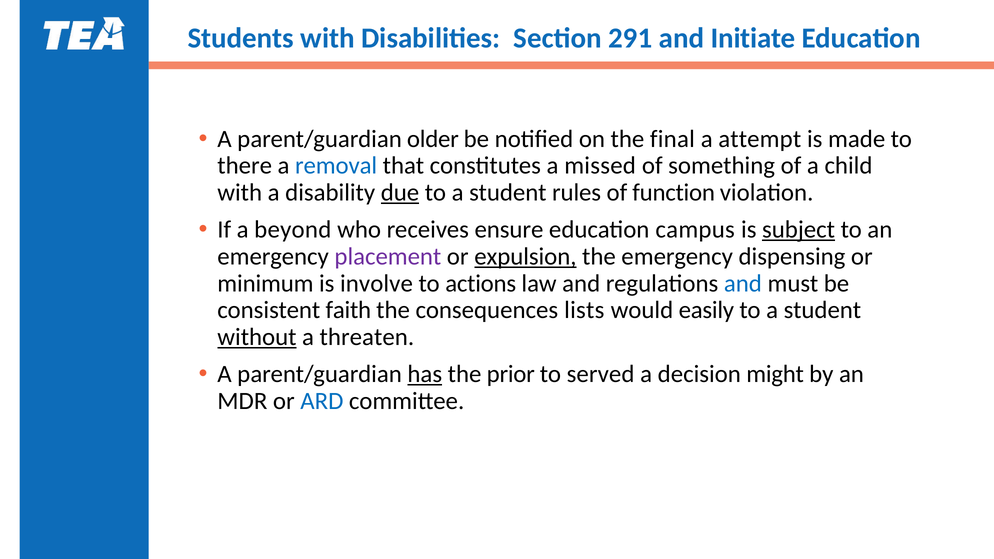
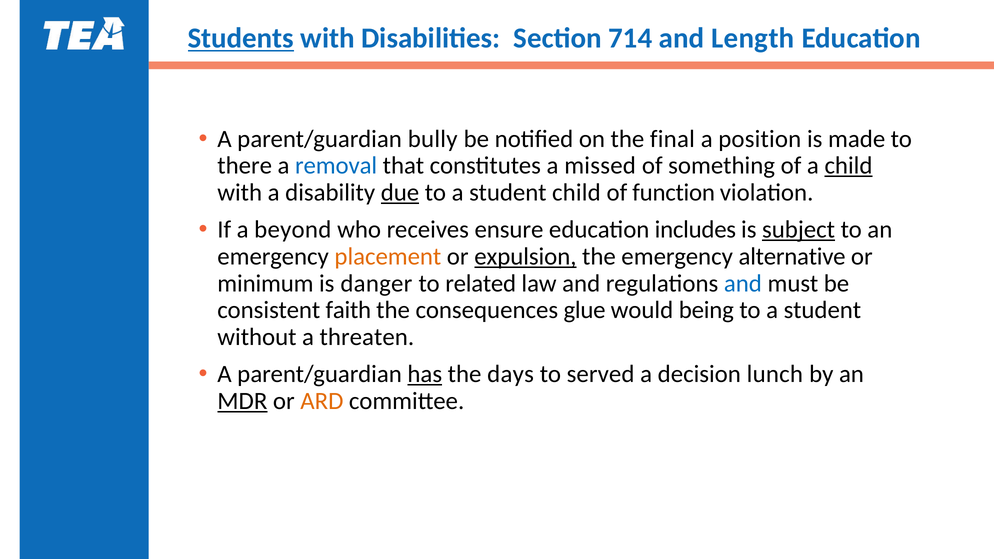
Students underline: none -> present (241, 38)
291: 291 -> 714 (630, 38)
Initiate: Initiate -> Length (753, 38)
older: older -> bully (433, 139)
attempt: attempt -> position (760, 139)
child underline: none -> present (848, 166)
student rules: rules -> child (576, 193)
campus: campus -> includes (695, 230)
placement colour: purple -> orange (388, 257)
dispensing: dispensing -> alternative (792, 257)
involve: involve -> danger (376, 283)
actions: actions -> related (481, 283)
lists: lists -> glue (585, 310)
easily: easily -> being (706, 310)
without underline: present -> none (257, 337)
prior: prior -> days (511, 374)
might: might -> lunch (775, 374)
MDR underline: none -> present (242, 401)
ARD colour: blue -> orange (322, 401)
